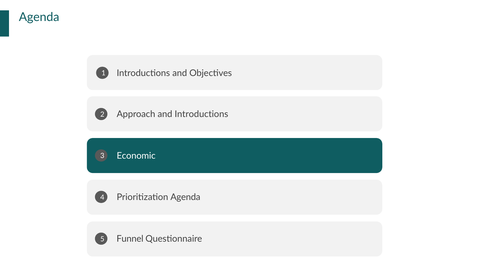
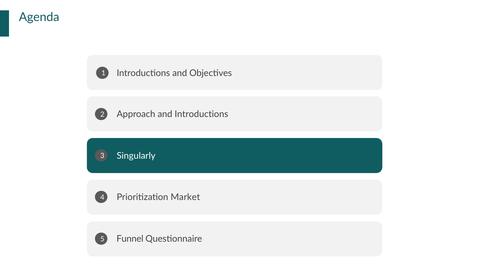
Economic: Economic -> Singularly (136, 155)
Prioritization Agenda: Agenda -> Market (185, 197)
